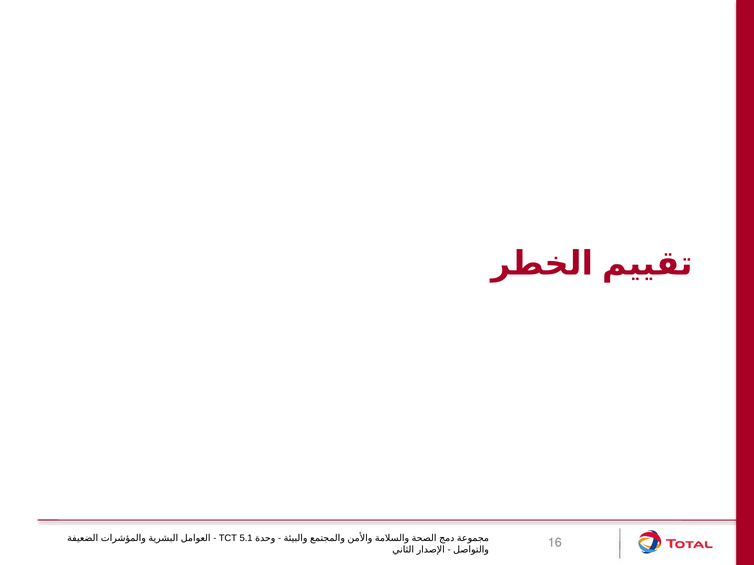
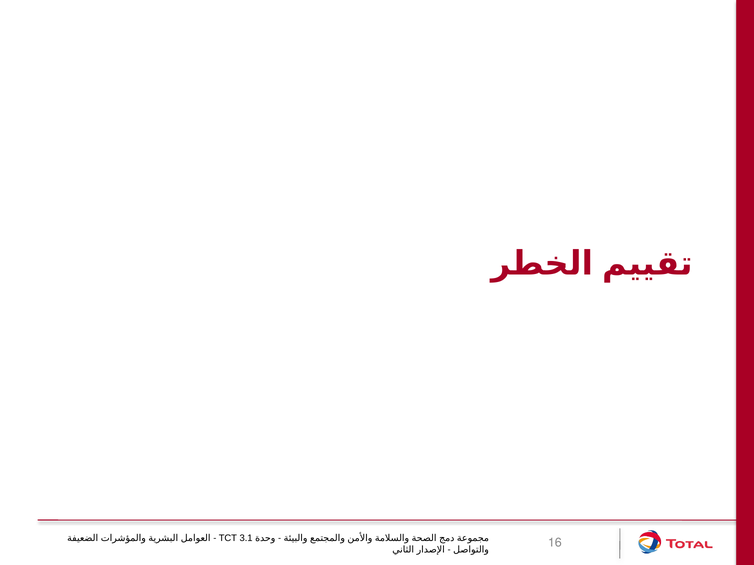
5.1: 5.1 -> 3.1 (246, 539)
